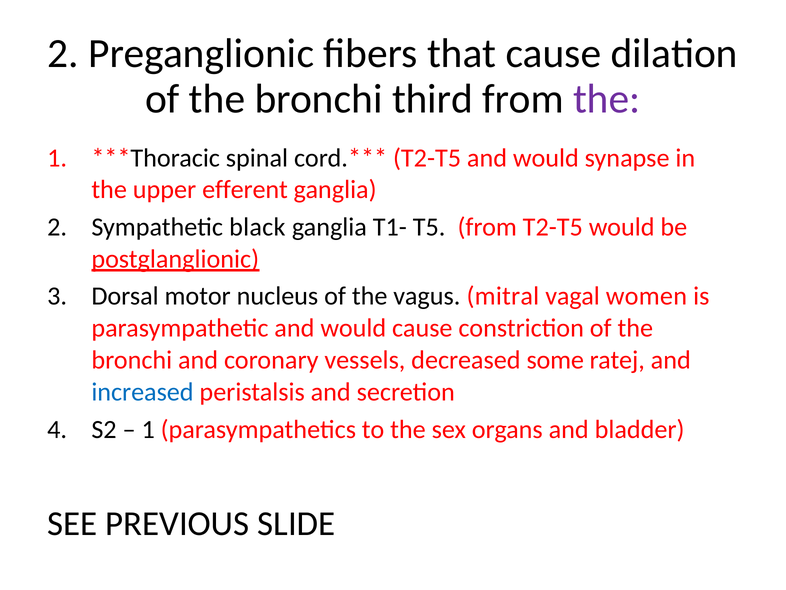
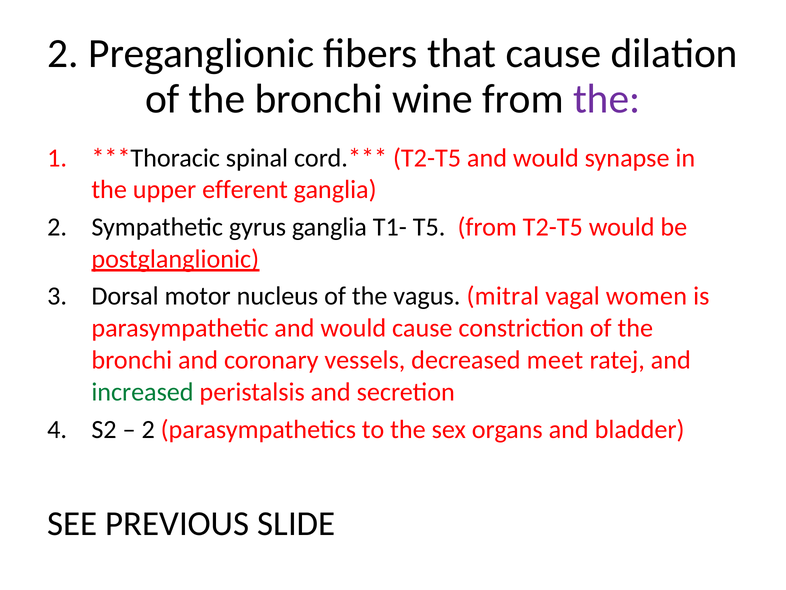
third: third -> wine (433, 99)
black: black -> gyrus (257, 227)
some: some -> meet (555, 360)
increased colour: blue -> green (142, 392)
1: 1 -> 2 (148, 429)
